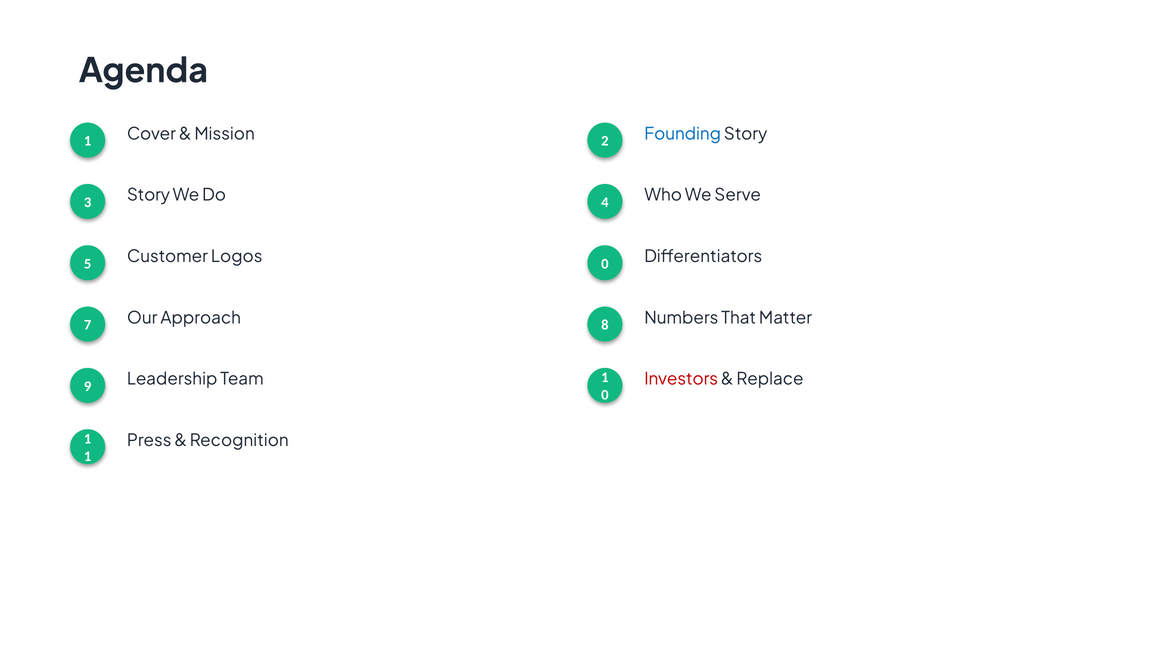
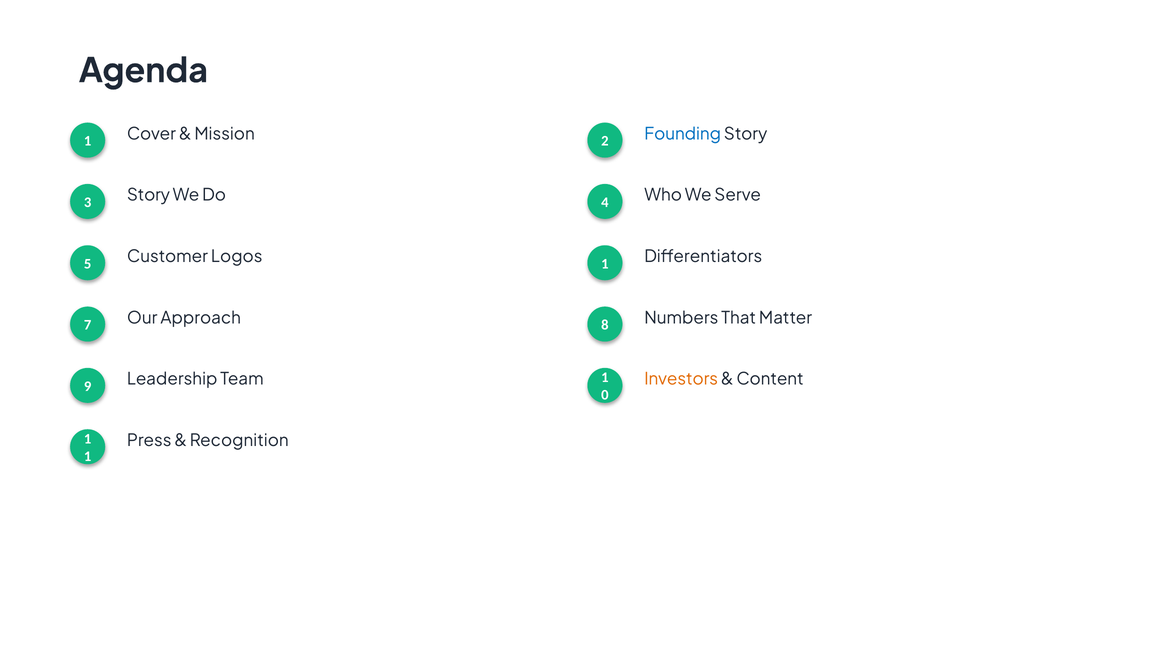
Logos 0: 0 -> 1 (605, 264)
Investors colour: red -> orange (681, 380)
Replace: Replace -> Content (770, 380)
